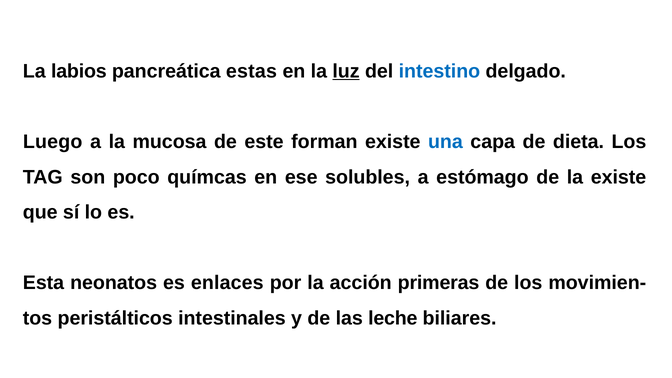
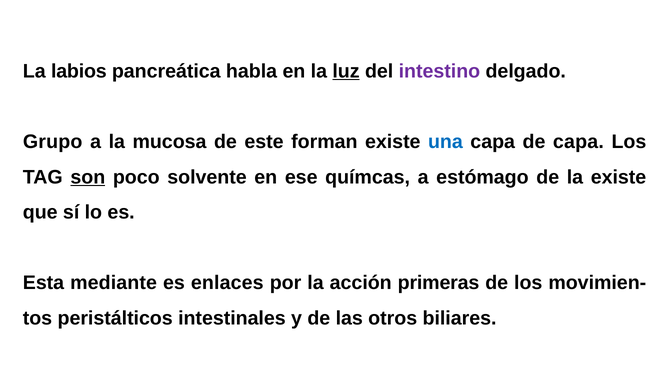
estas: estas -> habla (252, 71)
intestino colour: blue -> purple (439, 71)
Luego: Luego -> Grupo (53, 142)
de dieta: dieta -> capa (578, 142)
son underline: none -> present (88, 177)
químcas: químcas -> solvente (207, 177)
solubles: solubles -> químcas (368, 177)
neonatos: neonatos -> mediante (114, 283)
leche: leche -> otros (393, 318)
